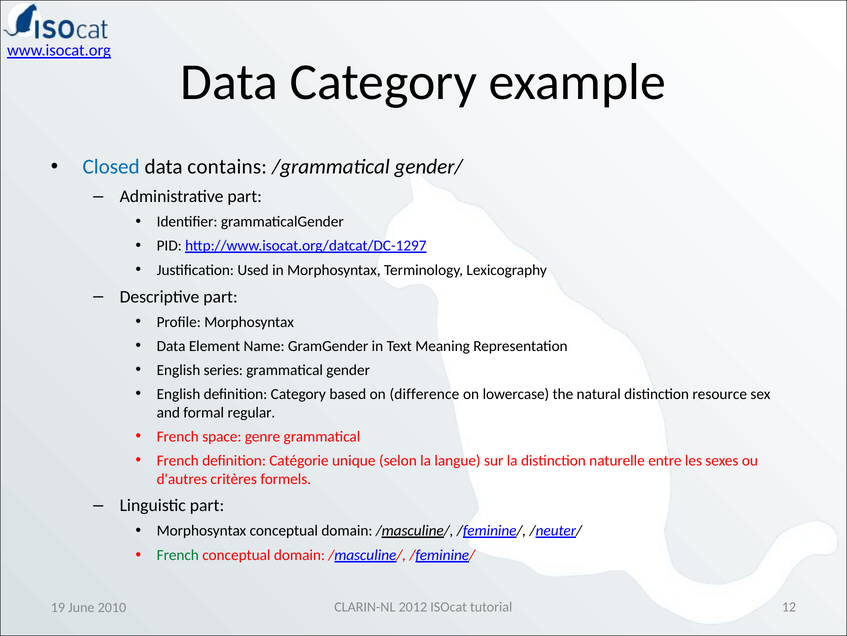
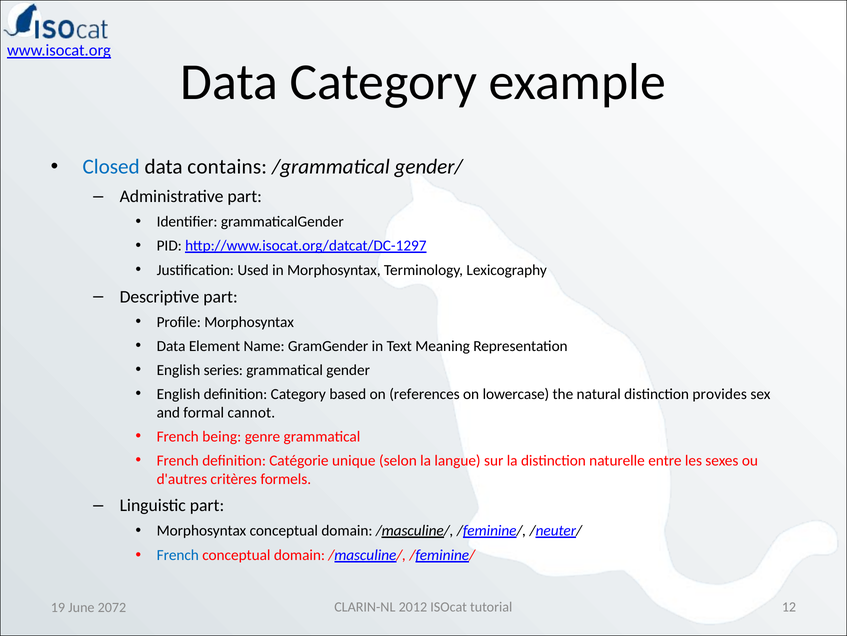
difference: difference -> references (424, 394)
resource: resource -> provides (720, 394)
regular: regular -> cannot (251, 412)
space: space -> being (222, 436)
French colour: green -> blue (178, 554)
2010: 2010 -> 2072 (112, 607)
